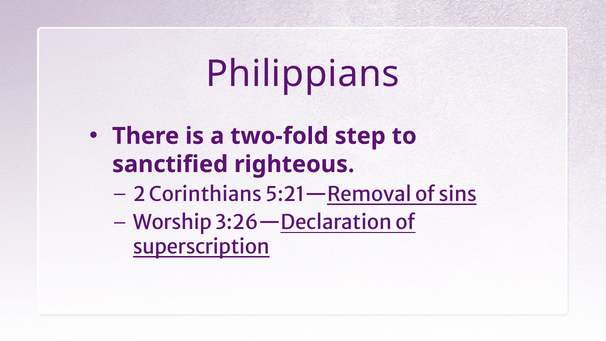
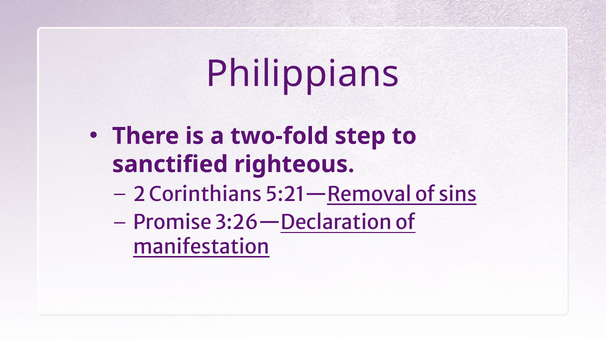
Worship: Worship -> Promise (172, 223)
superscription: superscription -> manifestation (201, 247)
